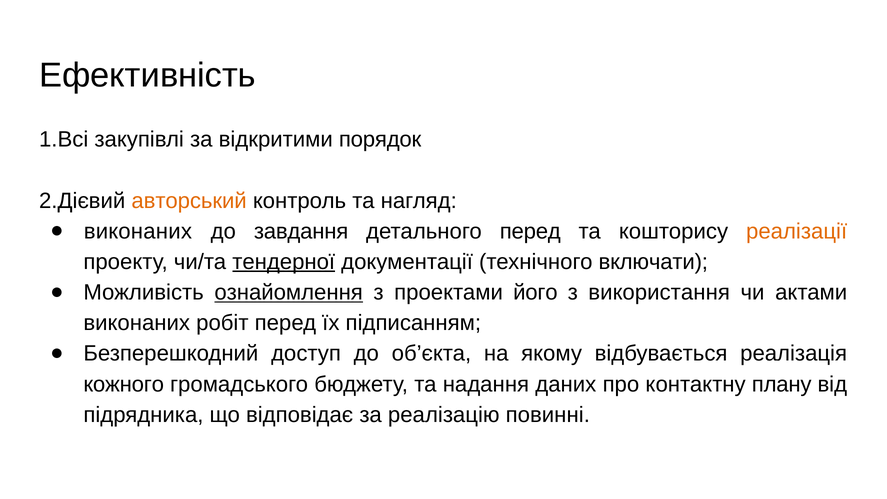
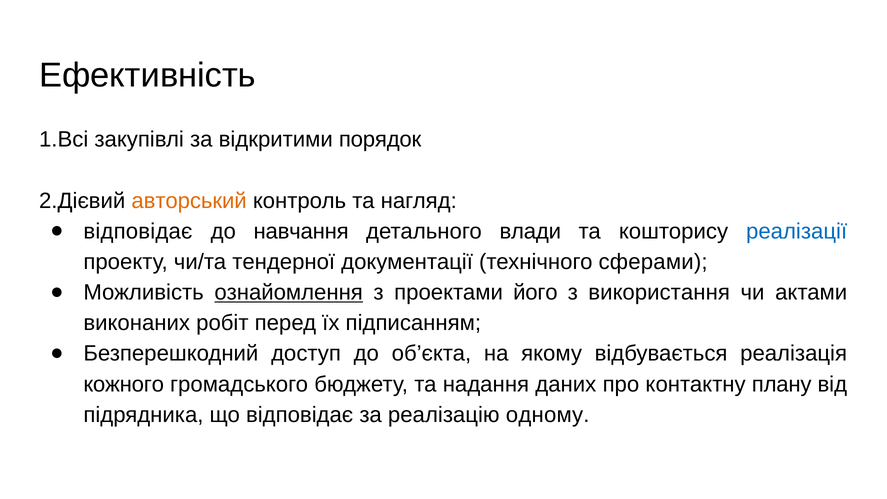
виконаних: виконаних -> відповідає (138, 231)
завдання: завдання -> навчання (301, 231)
детального перед: перед -> влади (530, 231)
реалізації colour: orange -> blue (797, 231)
тендерної underline: present -> none (284, 262)
включати: включати -> сферами (653, 262)
повинні: повинні -> одному (548, 415)
